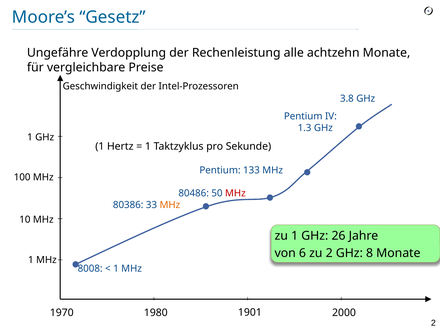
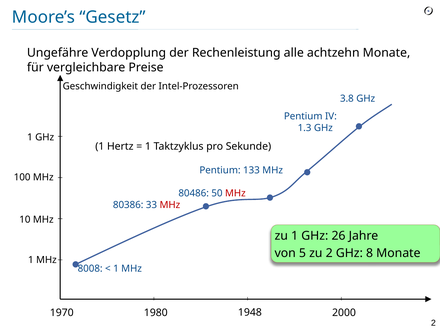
MHz colour: orange -> red (170, 205)
6: 6 -> 5 (302, 253)
1901: 1901 -> 1948 (250, 313)
